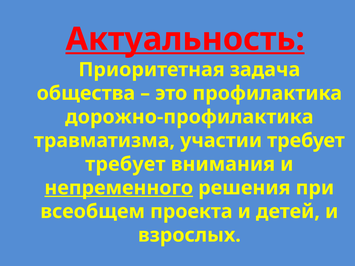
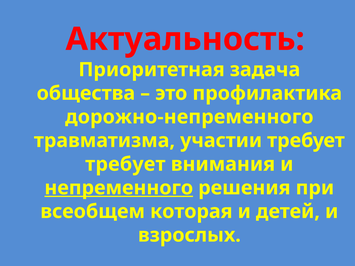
Актуальность underline: present -> none (185, 39)
дорожно-профилактика: дорожно-профилактика -> дорожно-непременного (189, 117)
проекта: проекта -> которая (191, 212)
